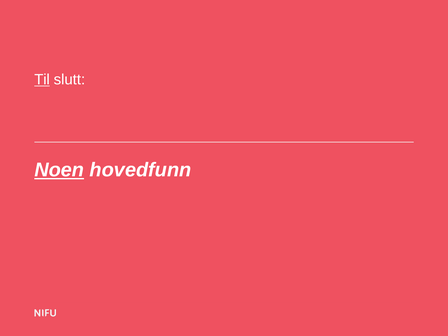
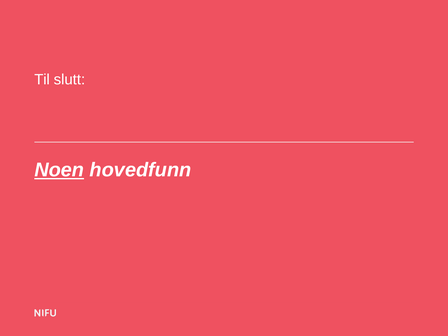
Til underline: present -> none (42, 80)
